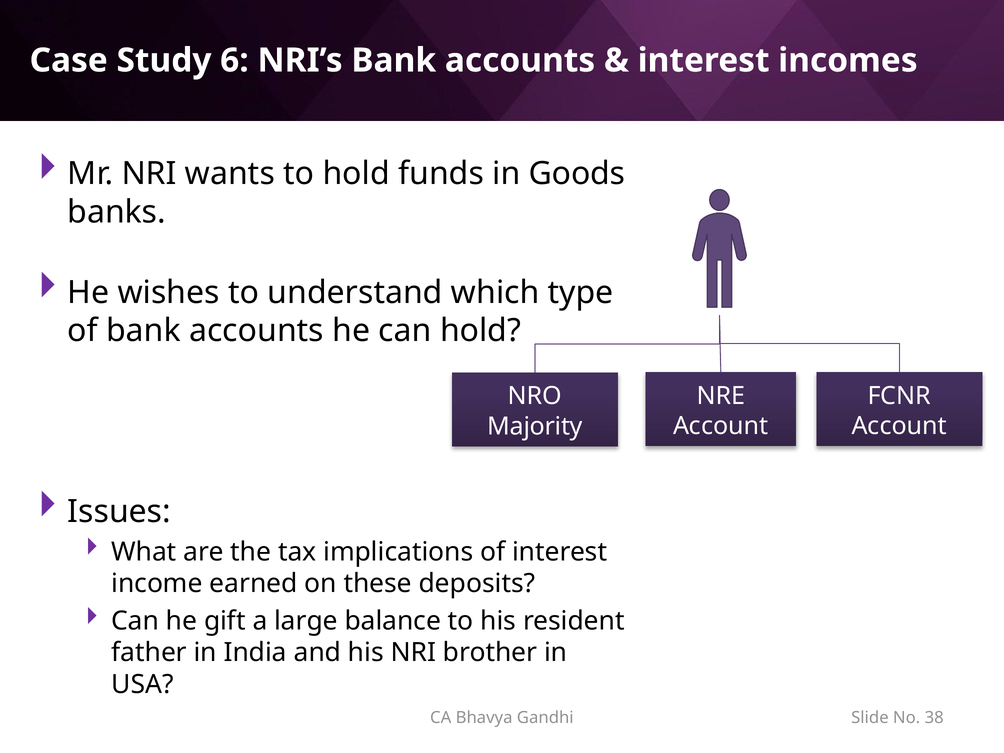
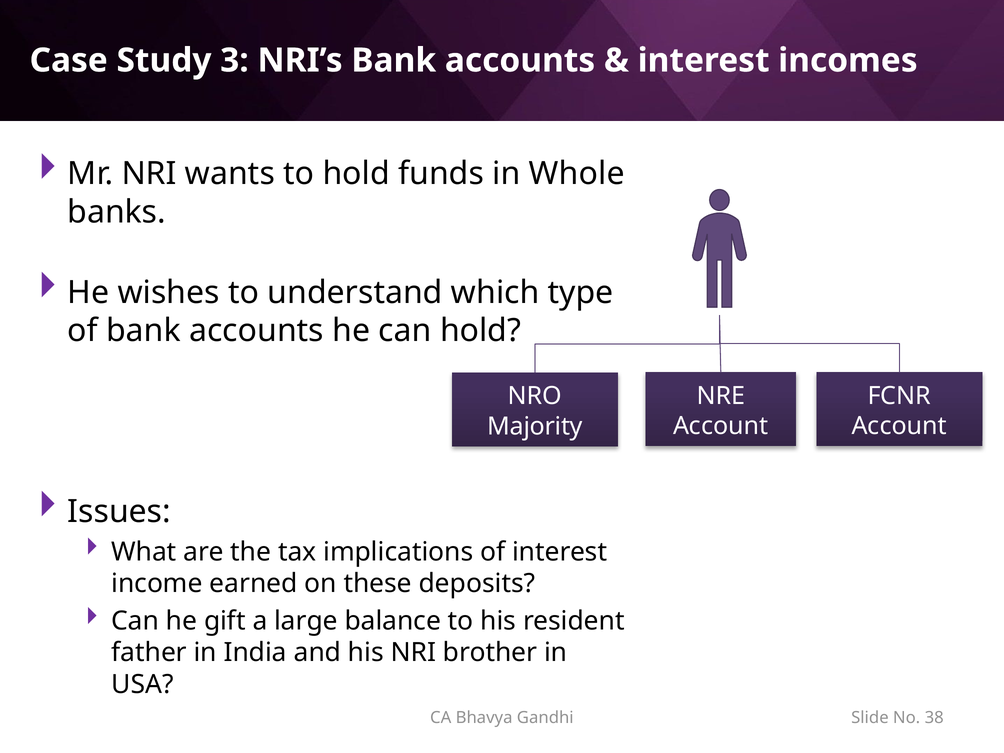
6: 6 -> 3 (234, 60)
Goods: Goods -> Whole (577, 174)
